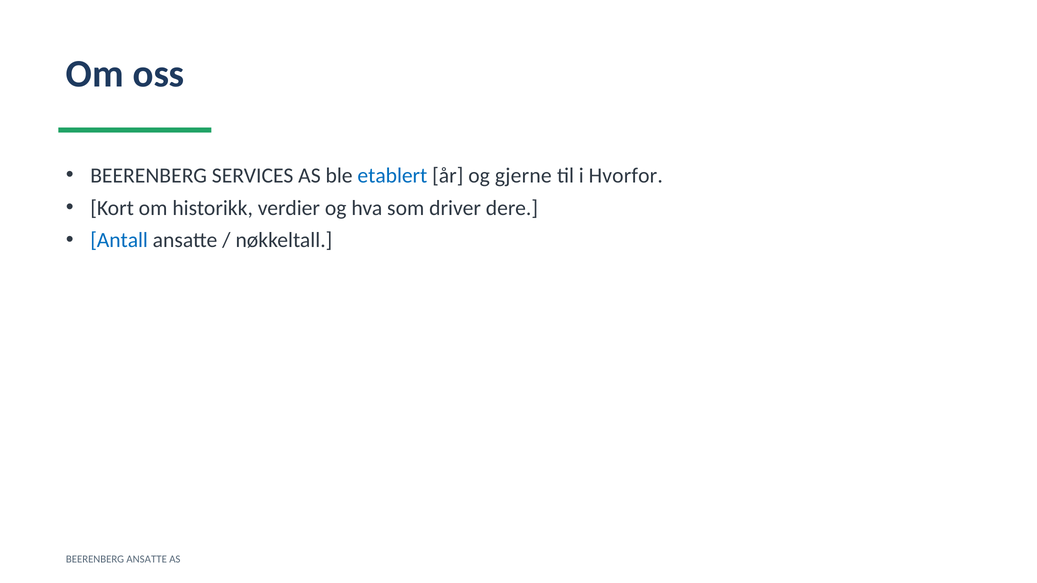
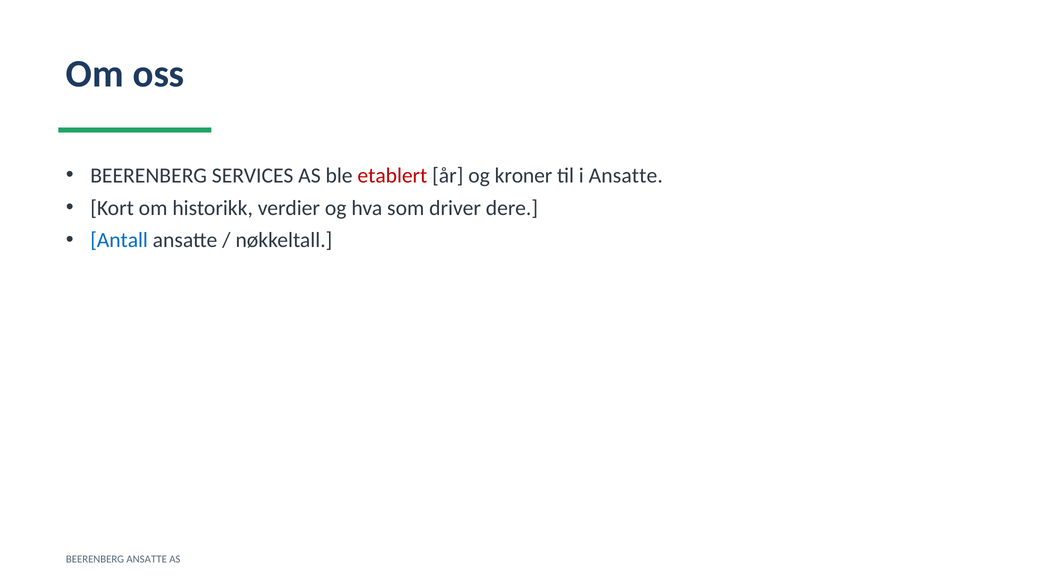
etablert colour: blue -> red (392, 176)
gjerne: gjerne -> kroner (524, 176)
i Hvorfor: Hvorfor -> Ansatte (626, 176)
